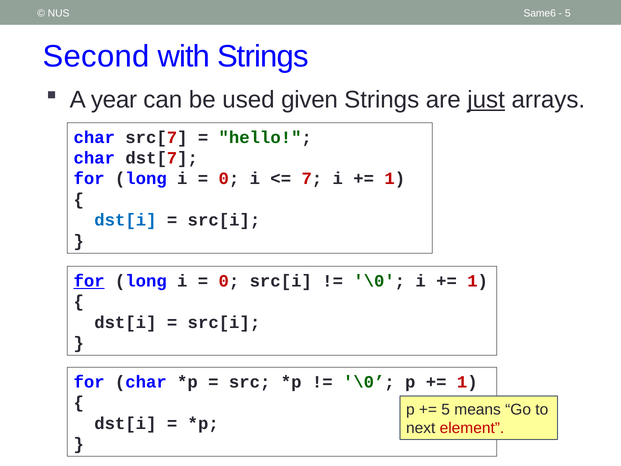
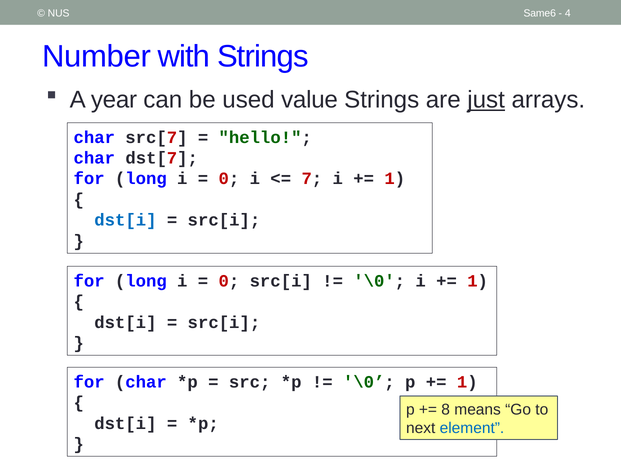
5: 5 -> 4 (568, 13)
Second: Second -> Number (97, 56)
given: given -> value (310, 100)
for underline: present -> none (89, 281)
5: 5 -> 8 (446, 409)
element colour: red -> blue (472, 428)
